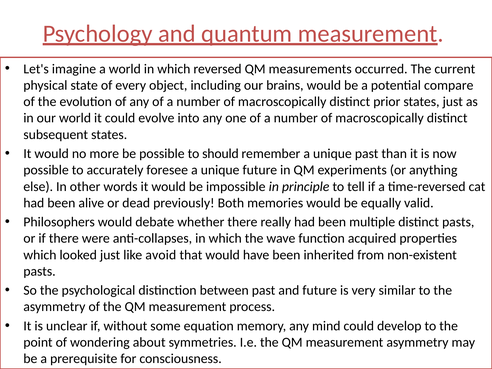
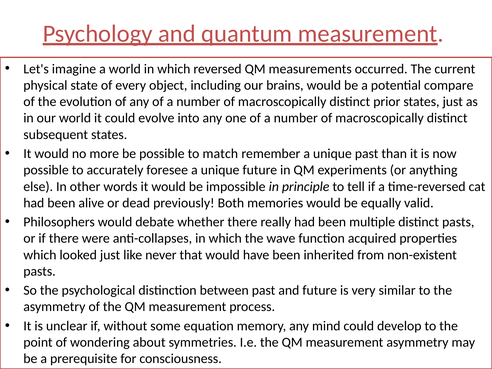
should: should -> match (220, 154)
avoid: avoid -> never (161, 255)
